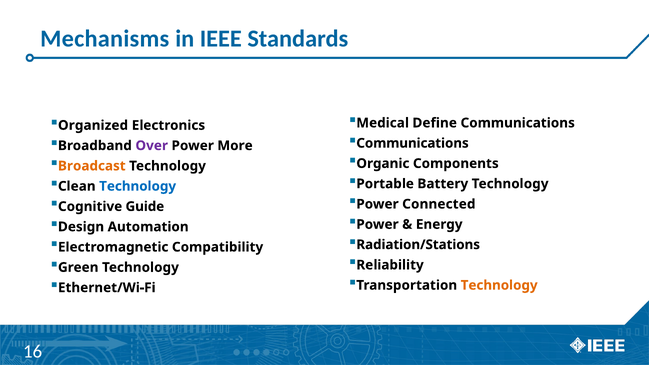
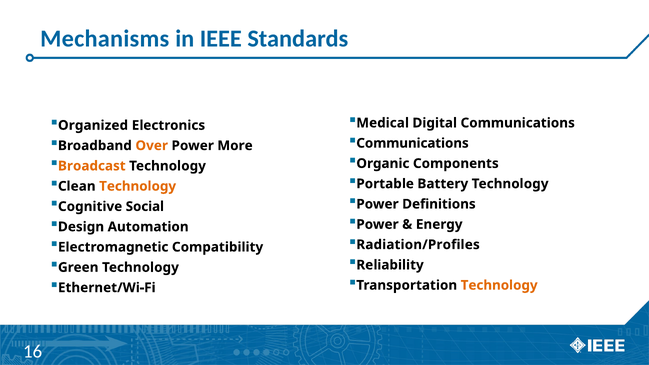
Define: Define -> Digital (435, 123)
Over colour: purple -> orange (152, 146)
Technology colour: blue -> orange (138, 186)
Connected: Connected -> Definitions (439, 204)
Guide: Guide -> Social (145, 207)
Radiation/Stations: Radiation/Stations -> Radiation/Profiles (418, 245)
